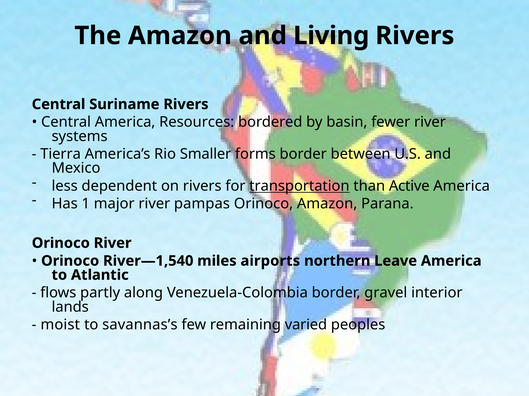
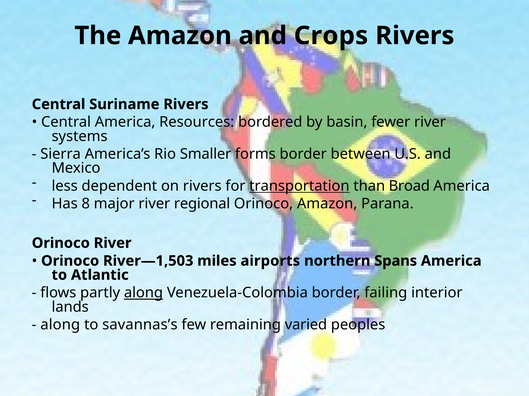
Living: Living -> Crops (331, 36)
Tierra: Tierra -> Sierra (61, 154)
Active: Active -> Broad (409, 186)
1: 1 -> 8 (86, 204)
pampas: pampas -> regional (202, 204)
River—1,540: River—1,540 -> River—1,503 (148, 261)
Leave: Leave -> Spans (396, 261)
along underline: none -> present (143, 293)
gravel: gravel -> failing (386, 293)
moist: moist -> along (60, 325)
